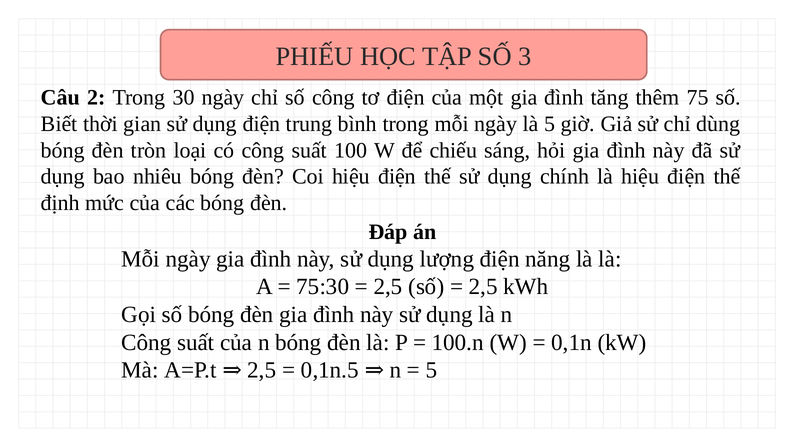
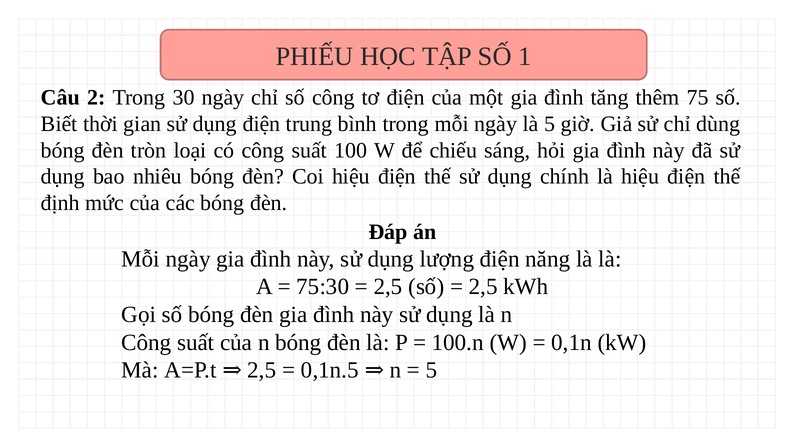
3: 3 -> 1 (525, 56)
